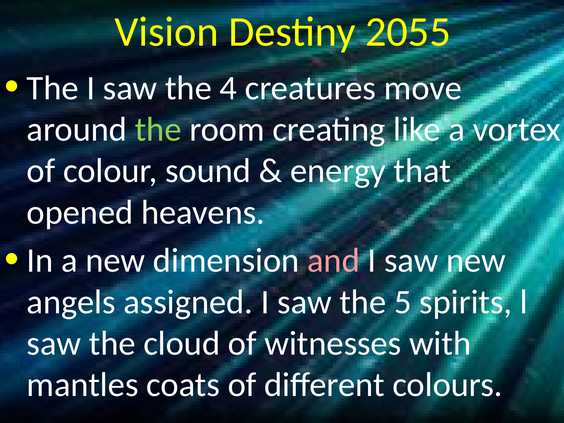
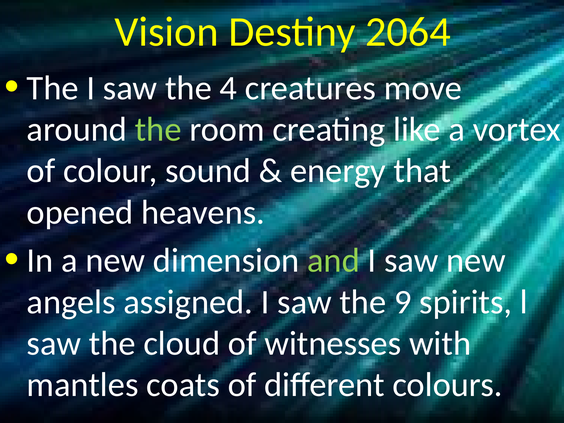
2055: 2055 -> 2064 (408, 32)
and colour: pink -> light green (333, 261)
5: 5 -> 9 (403, 302)
